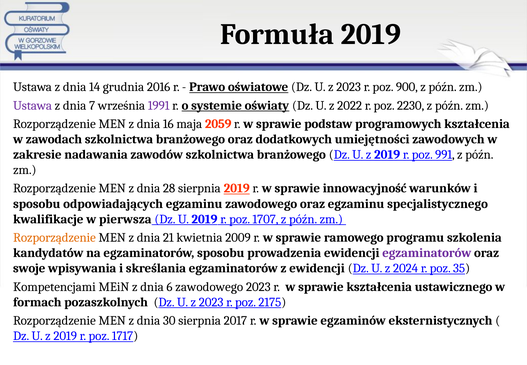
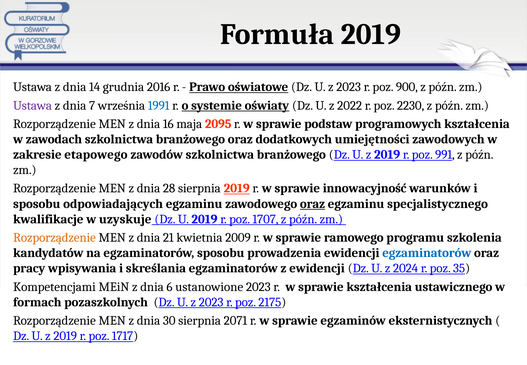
1991 colour: purple -> blue (159, 105)
2059: 2059 -> 2095 (218, 124)
nadawania: nadawania -> etapowego (96, 155)
oraz underline: none -> present (313, 204)
pierwsza: pierwsza -> uzyskuje (125, 219)
egzaminatorów colour: purple -> blue (427, 253)
swoje: swoje -> pracy (29, 268)
6 zawodowego: zawodowego -> ustanowione (209, 287)
2017: 2017 -> 2071 (235, 320)
